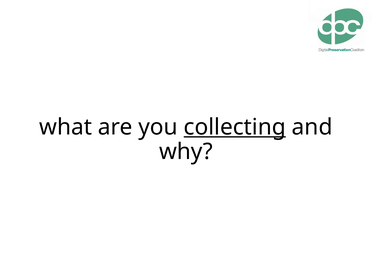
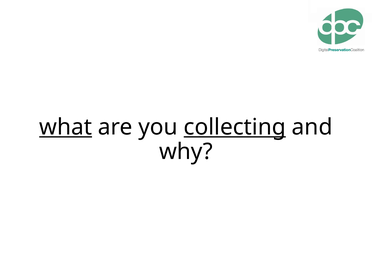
what underline: none -> present (66, 127)
